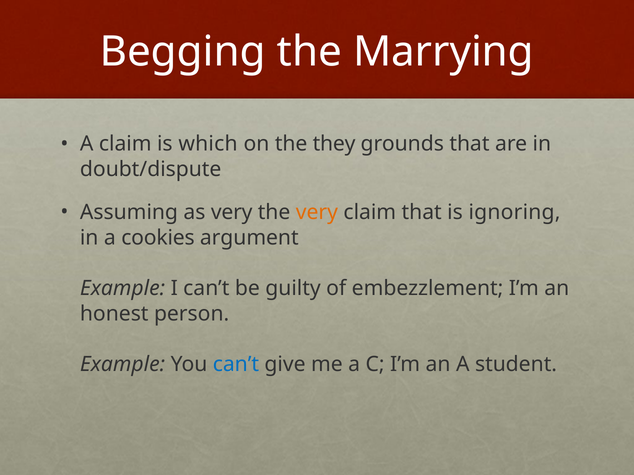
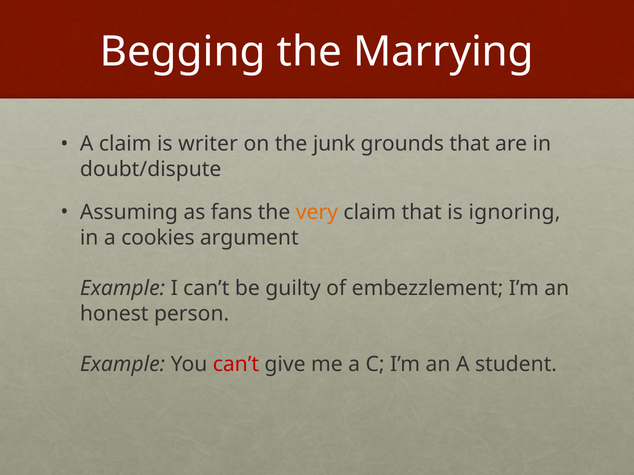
which: which -> writer (208, 144)
they: they -> junk (334, 144)
as very: very -> fans (232, 212)
can’t colour: blue -> red (236, 365)
